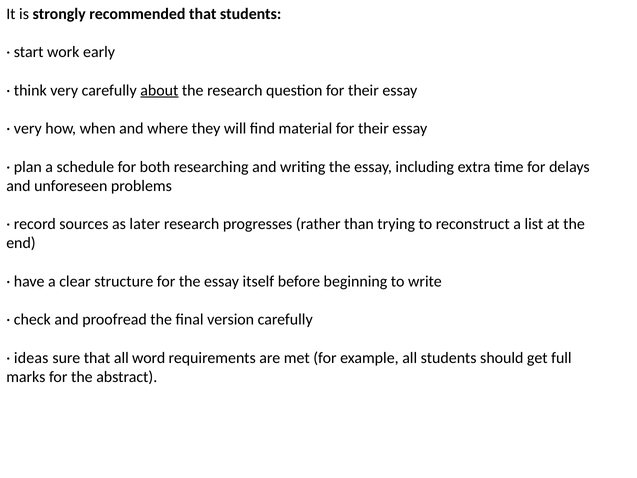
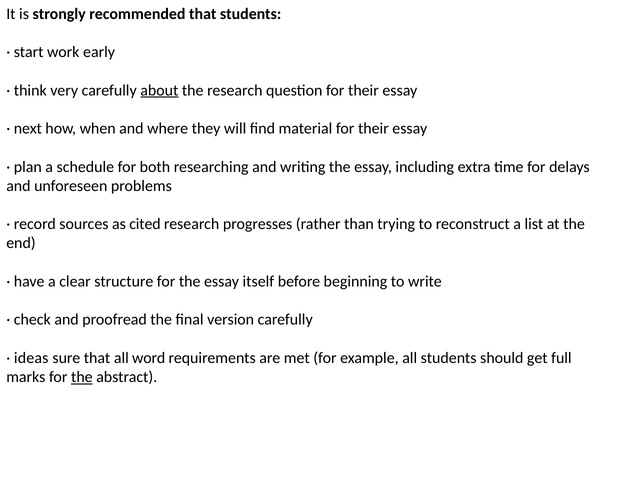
very: very -> next (28, 128)
later: later -> cited (145, 224)
the underline: none -> present (82, 377)
